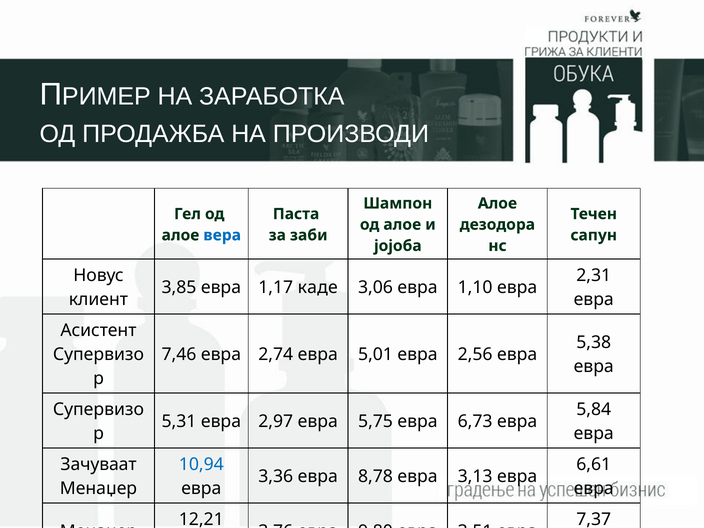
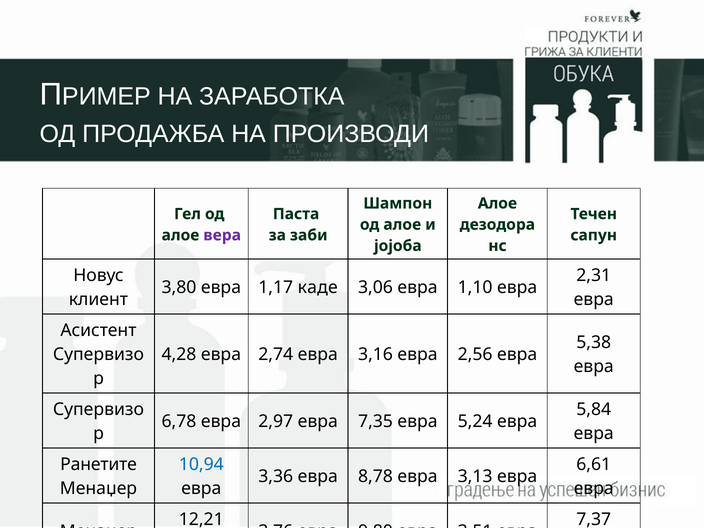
вера colour: blue -> purple (222, 235)
3,85: 3,85 -> 3,80 (179, 288)
7,46: 7,46 -> 4,28 (179, 354)
5,01: 5,01 -> 3,16 (376, 354)
5,31: 5,31 -> 6,78 (179, 421)
5,75: 5,75 -> 7,35 (376, 421)
6,73: 6,73 -> 5,24 (475, 421)
Зачуваат: Зачуваат -> Ранетите (99, 464)
